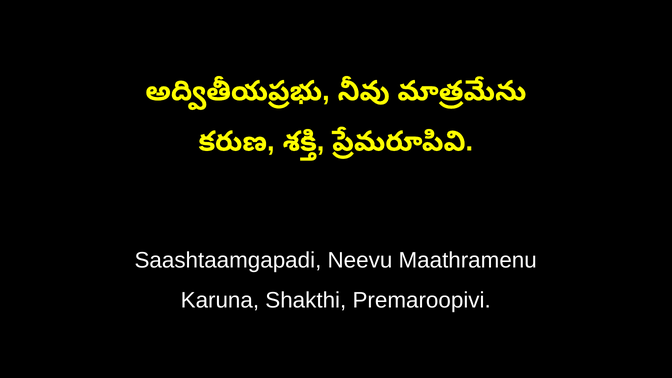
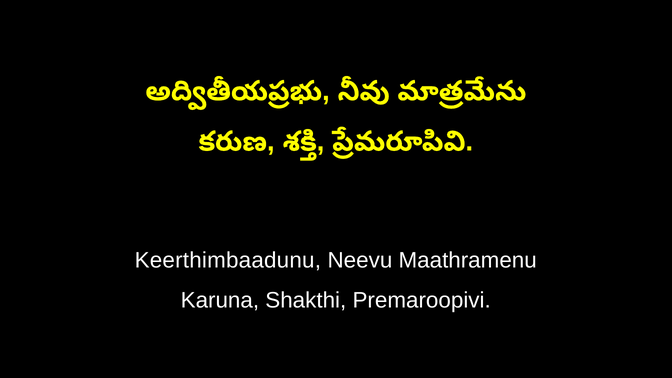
Saashtaamgapadi: Saashtaamgapadi -> Keerthimbaadunu (228, 260)
